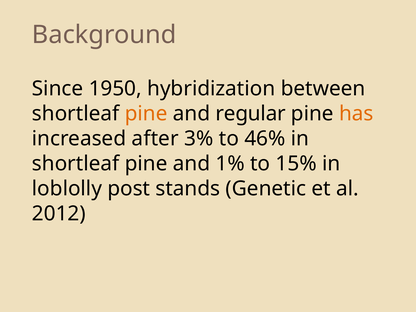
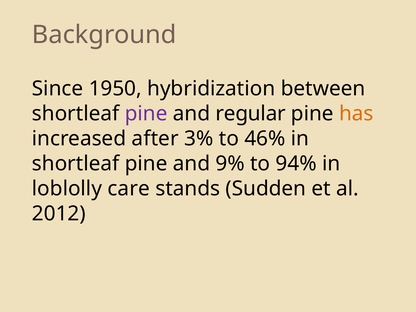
pine colour: orange -> purple (146, 114)
1%: 1% -> 9% (230, 164)
15%: 15% -> 94% (296, 164)
post: post -> care (129, 189)
Genetic: Genetic -> Sudden (266, 189)
